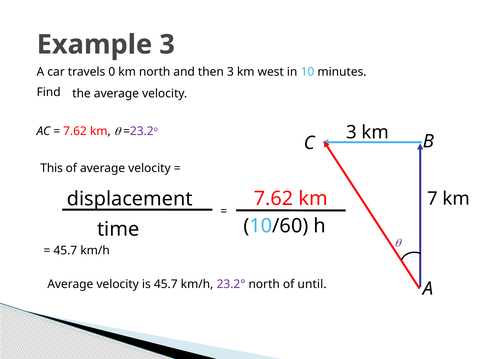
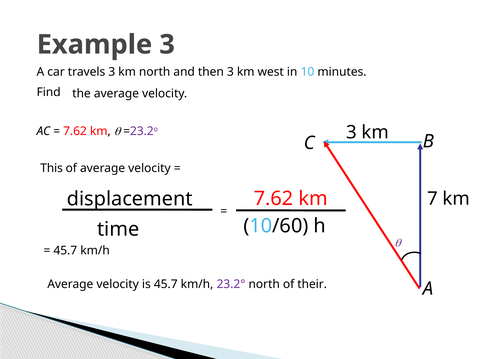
travels 0: 0 -> 3 (112, 72)
until: until -> their (312, 284)
